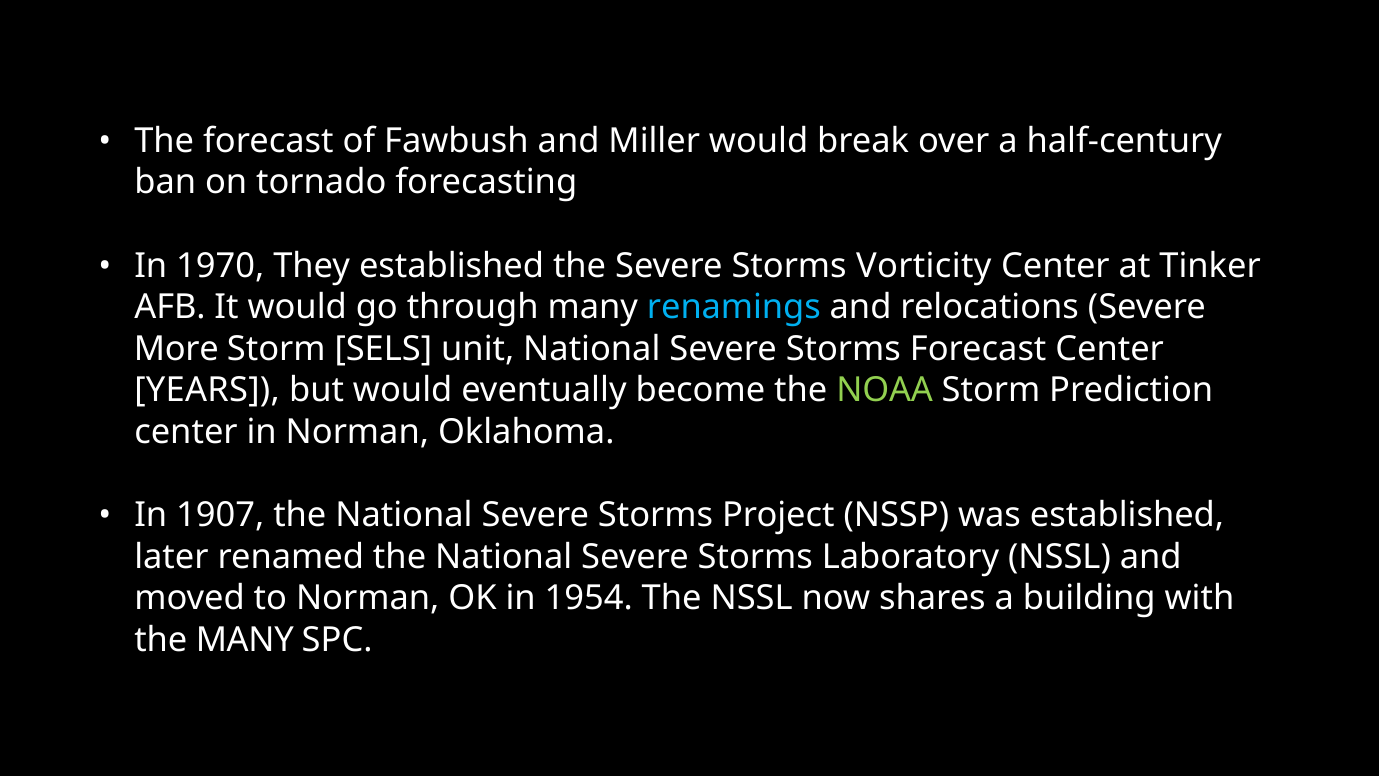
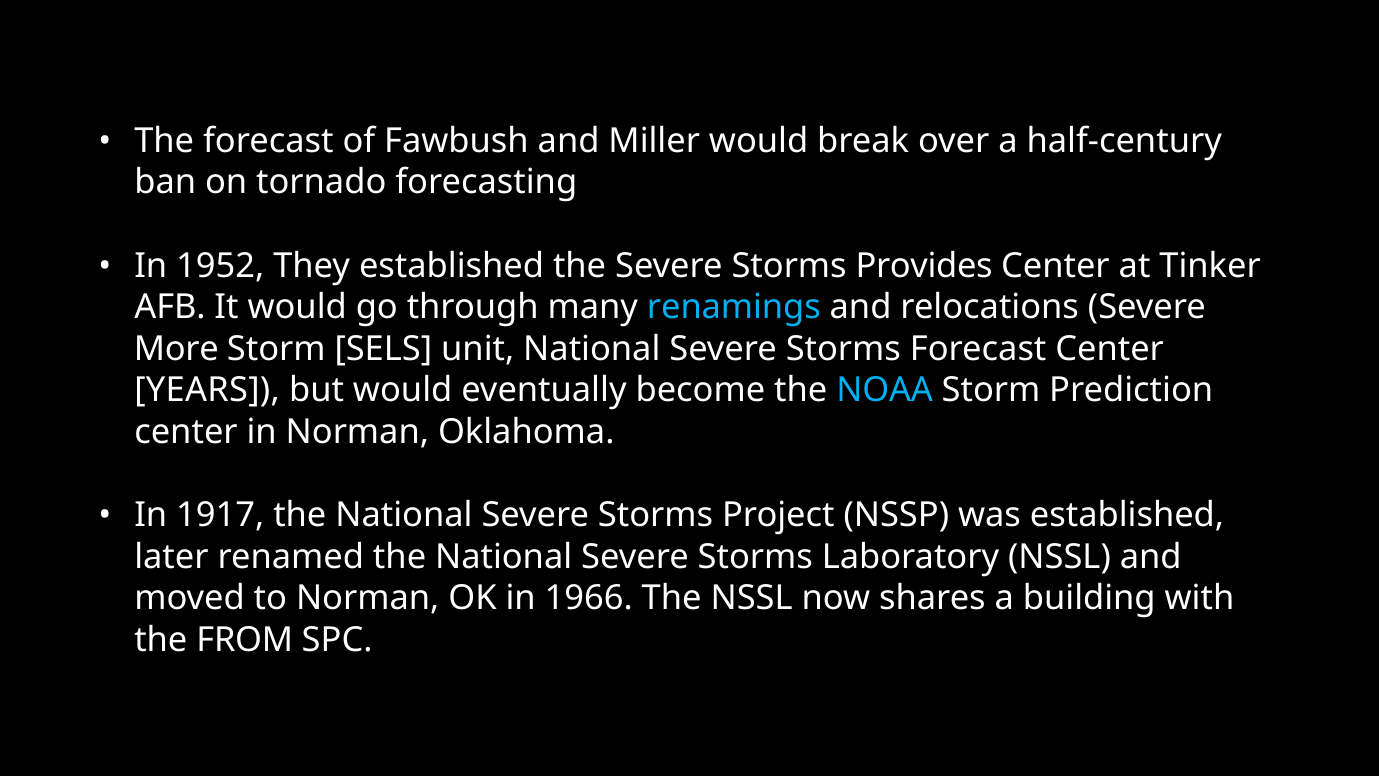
1970: 1970 -> 1952 (220, 266)
Vorticity: Vorticity -> Provides (924, 266)
NOAA colour: light green -> light blue (885, 390)
1907: 1907 -> 1917 (220, 515)
1954: 1954 -> 1966 (589, 598)
the MANY: MANY -> FROM (245, 639)
